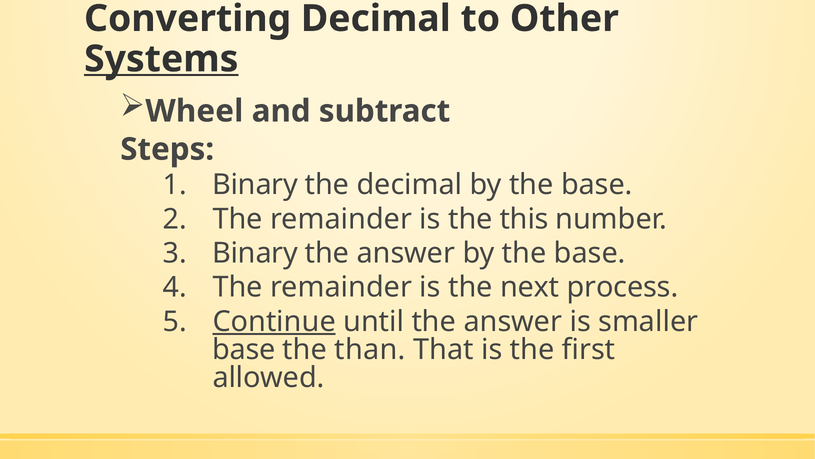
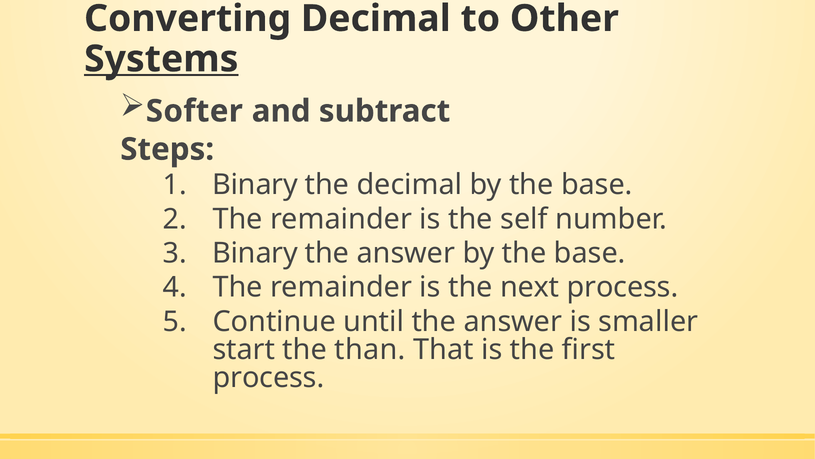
Wheel: Wheel -> Softer (194, 111)
this: this -> self (524, 219)
Continue underline: present -> none (274, 321)
base: base -> start (244, 349)
allowed: allowed -> process (268, 377)
